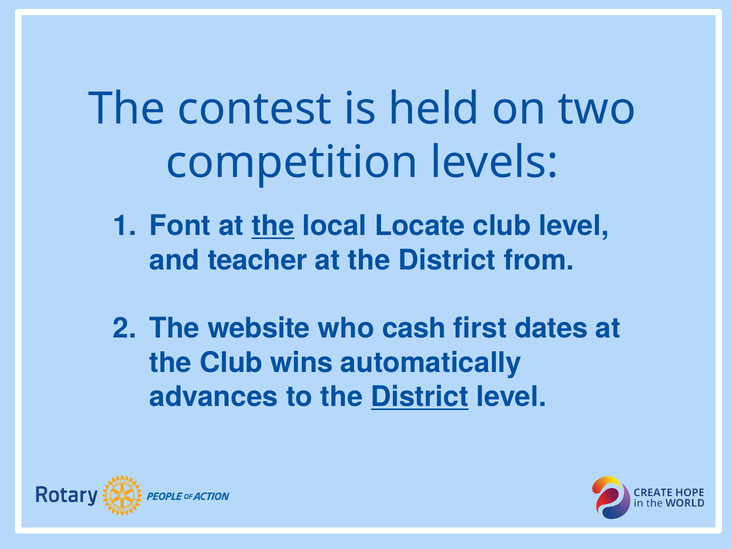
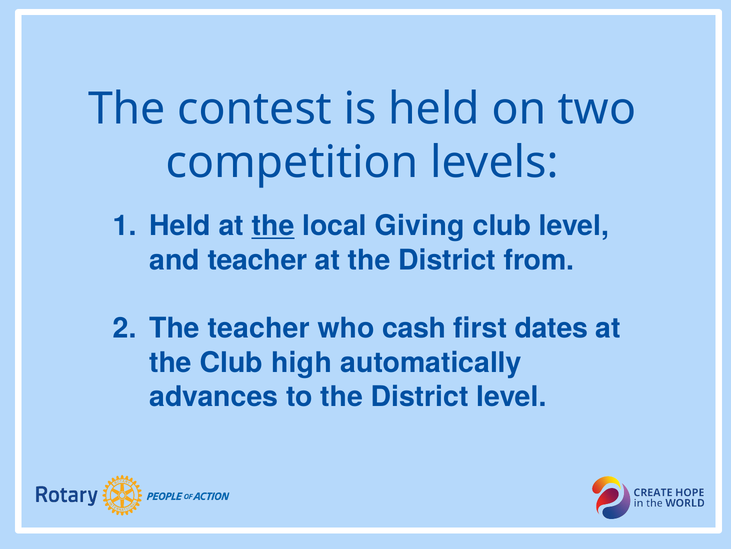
Font: Font -> Held (180, 226)
Locate: Locate -> Giving (420, 226)
The website: website -> teacher (259, 328)
wins: wins -> high (301, 362)
District underline: present -> none (420, 396)
